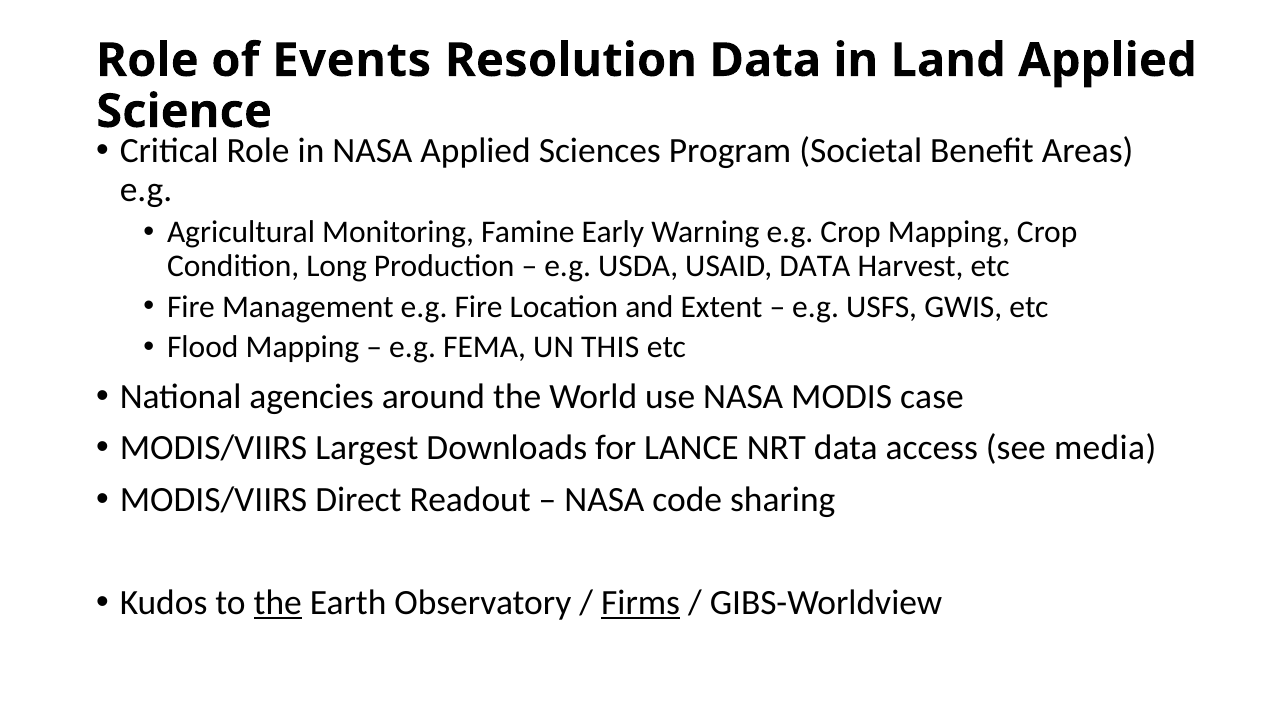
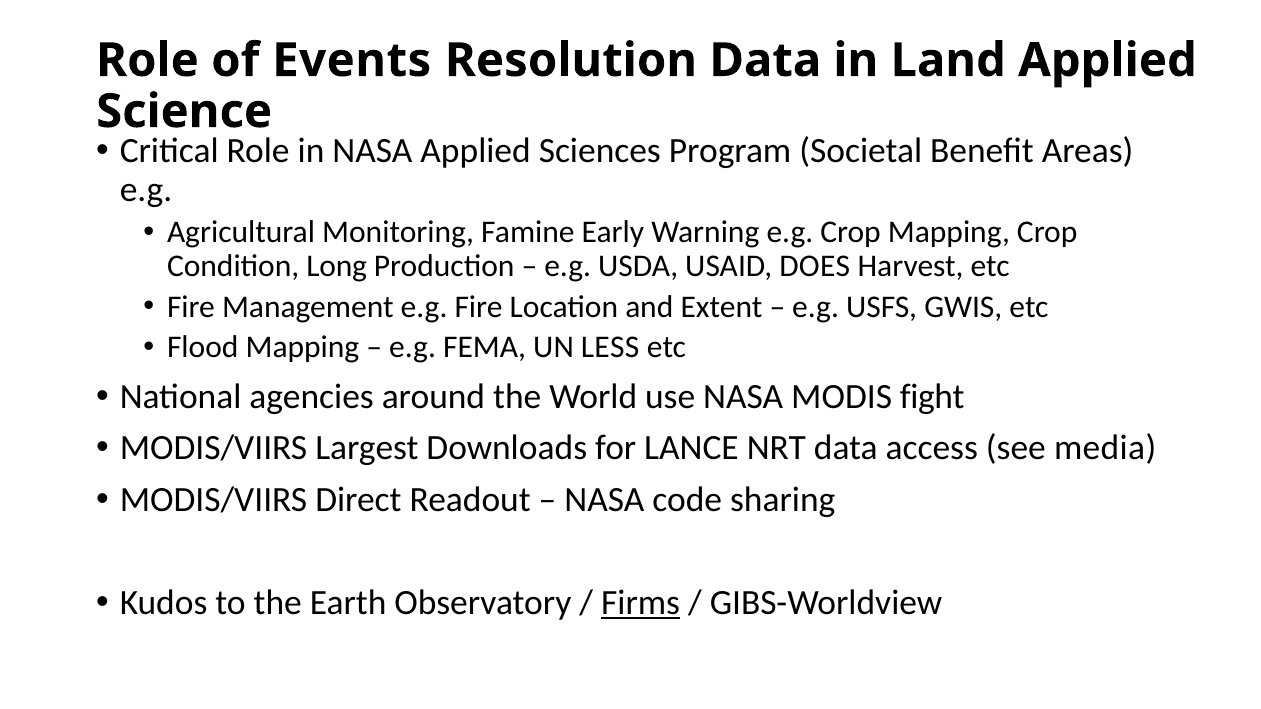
USAID DATA: DATA -> DOES (815, 266)
THIS: THIS -> LESS (610, 348)
case: case -> fight (932, 397)
the underline: present -> none (278, 603)
